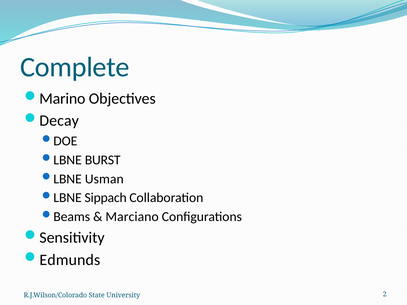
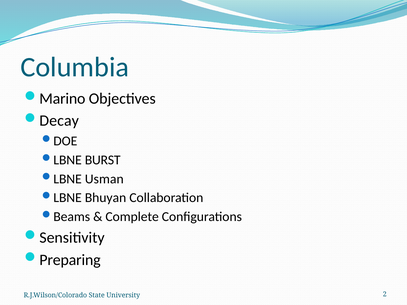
Complete: Complete -> Columbia (75, 67)
Sippach: Sippach -> Bhuyan (106, 198)
Marciano: Marciano -> Complete (132, 217)
Edmunds: Edmunds -> Preparing (70, 260)
